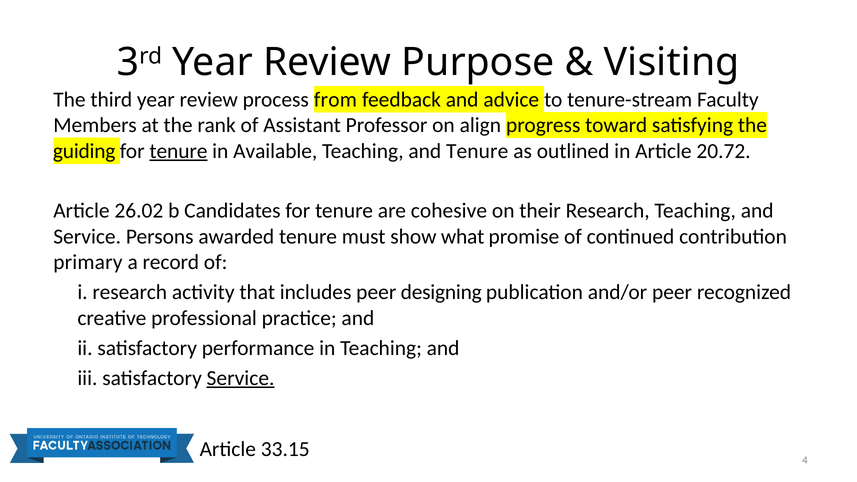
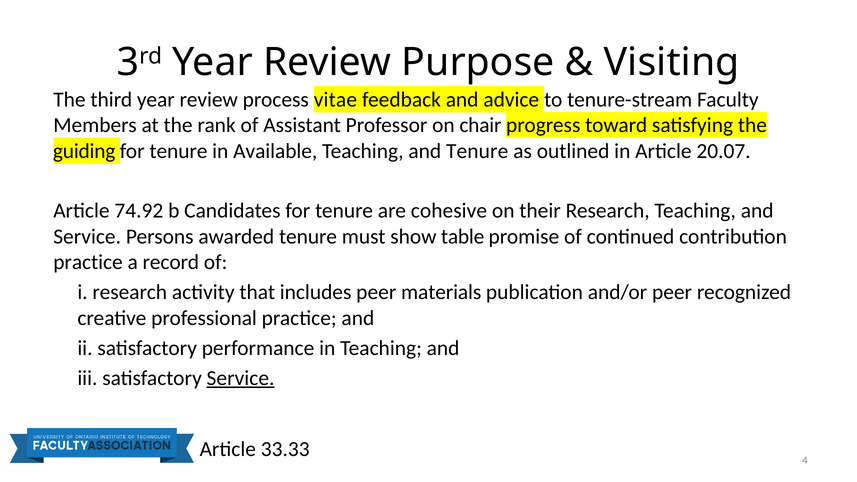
from: from -> vitae (335, 100)
align: align -> chair (480, 125)
tenure underline: present -> none (178, 151)
20.72: 20.72 -> 20.07 (724, 151)
26.02: 26.02 -> 74.92 (139, 211)
what: what -> table (463, 237)
primary: primary -> practice (88, 262)
designing: designing -> materials (441, 292)
33.15: 33.15 -> 33.33 (285, 449)
